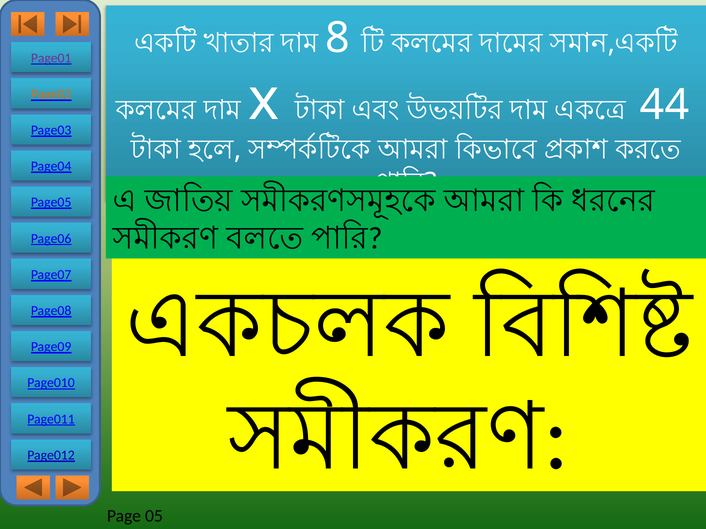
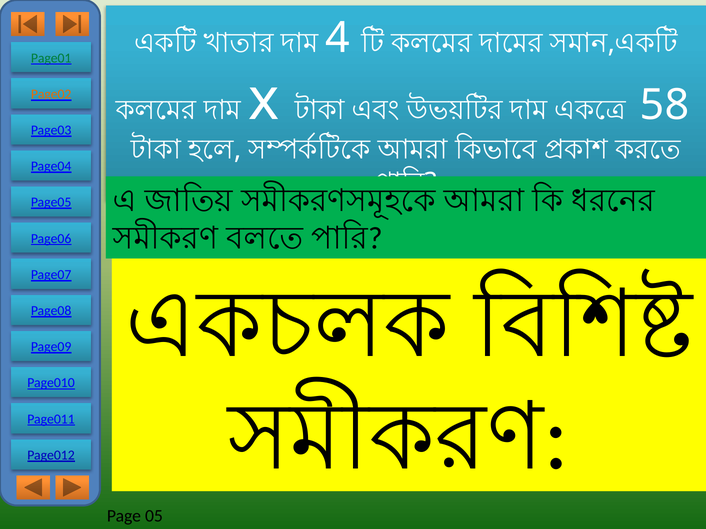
8: 8 -> 4 (338, 38)
Page01 colour: purple -> green (51, 58)
44: 44 -> 58 (665, 105)
